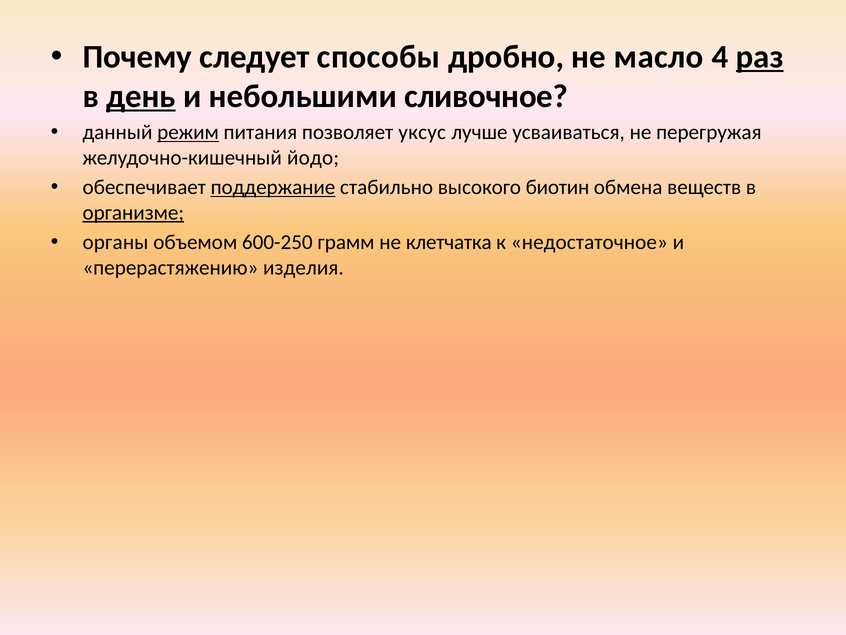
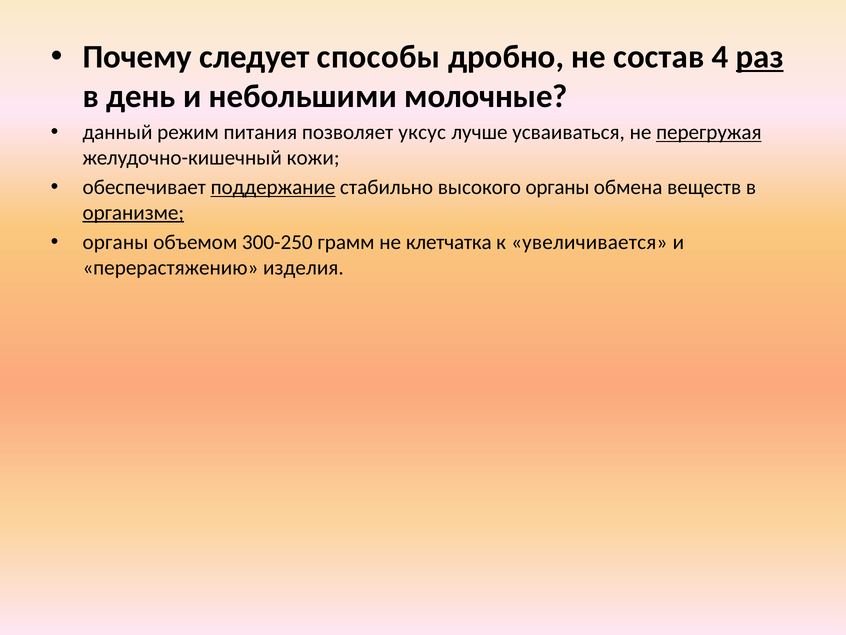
масло: масло -> состав (659, 57)
день underline: present -> none (141, 96)
сливочное: сливочное -> молочные (486, 96)
режим underline: present -> none (188, 132)
перегружая underline: none -> present (709, 132)
йодо: йодо -> кожи (313, 158)
высокого биотин: биотин -> органы (558, 187)
600-250: 600-250 -> 300-250 (277, 242)
недостаточное: недостаточное -> увеличивается (589, 242)
